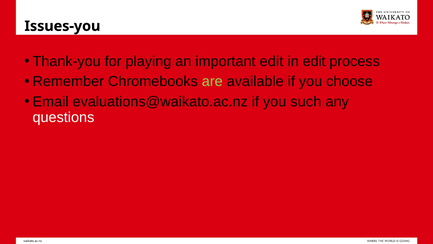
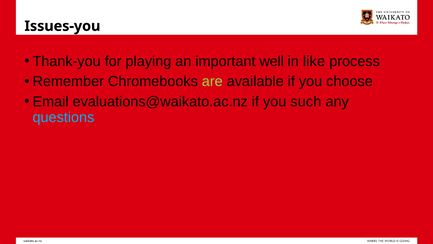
important edit: edit -> well (272, 61)
in edit: edit -> like (314, 61)
questions colour: white -> light blue (63, 117)
